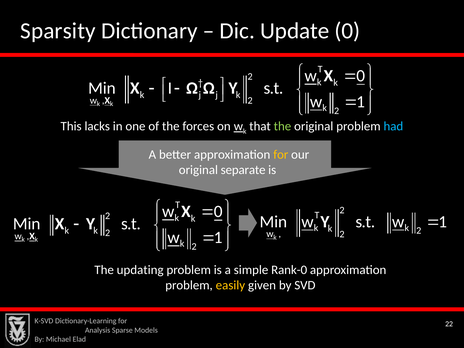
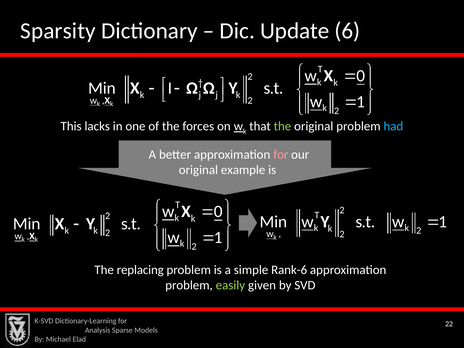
Update 0: 0 -> 6 (347, 31)
for colour: yellow -> pink (281, 154)
separate: separate -> example (243, 170)
updating: updating -> replacing (140, 270)
Rank-0: Rank-0 -> Rank-6 (289, 270)
easily colour: yellow -> light green (230, 285)
